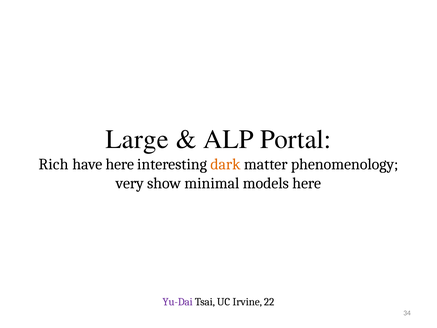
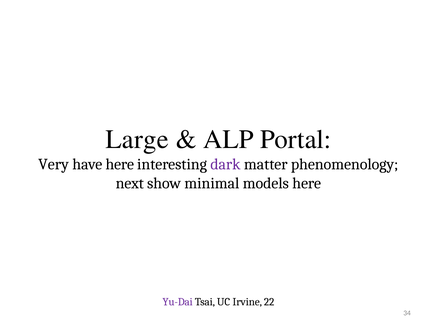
Rich: Rich -> Very (54, 164)
dark colour: orange -> purple (225, 164)
very: very -> next (130, 183)
